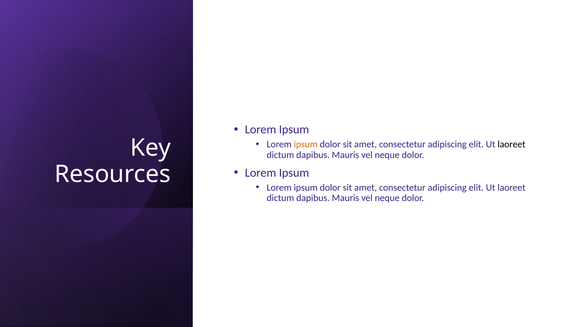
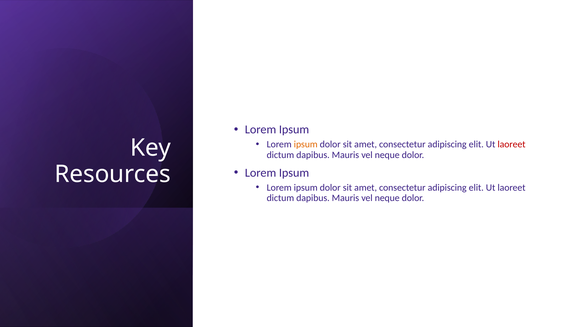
laoreet colour: black -> red (512, 145)
